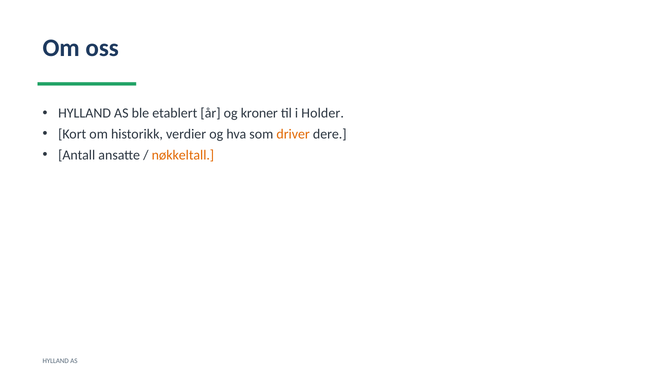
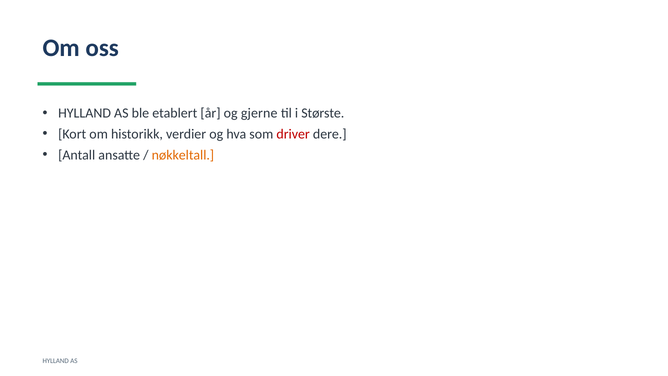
kroner: kroner -> gjerne (259, 113)
Holder: Holder -> Største (323, 113)
driver colour: orange -> red (293, 134)
